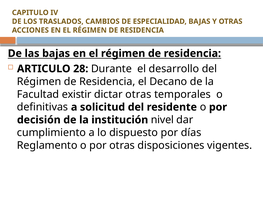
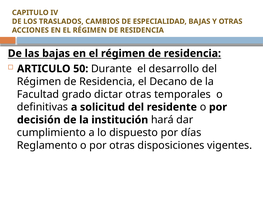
28: 28 -> 50 (81, 68)
existir: existir -> grado (77, 94)
nivel: nivel -> hará (162, 119)
